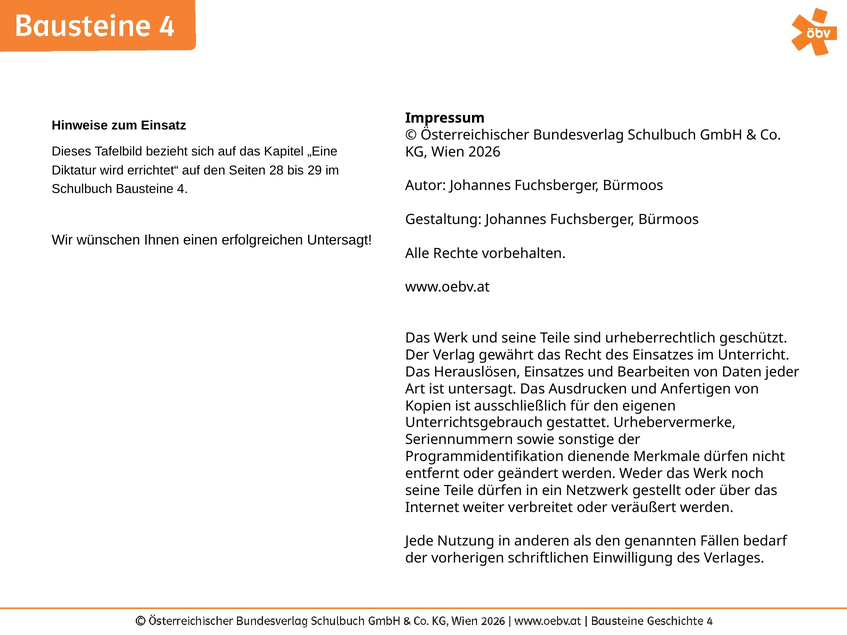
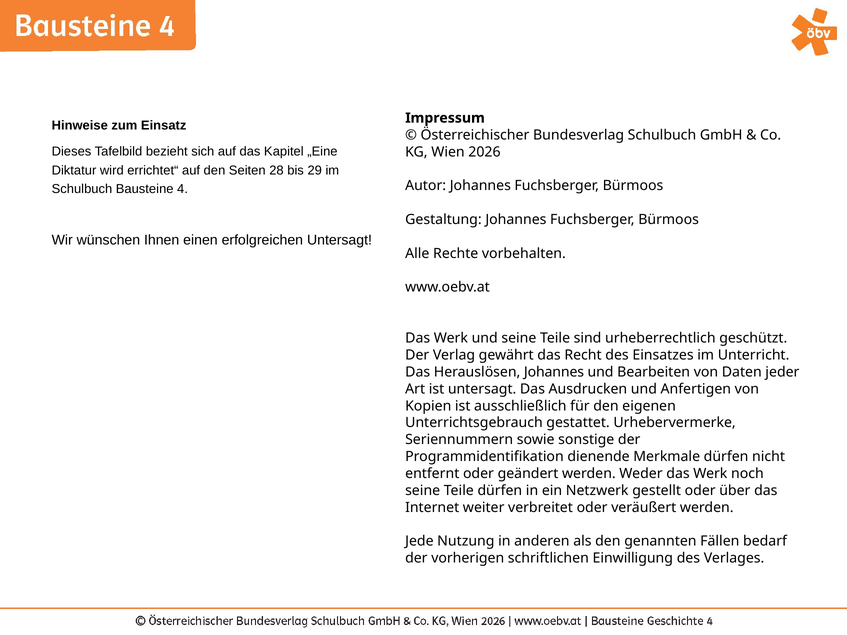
Herauslösen Einsatzes: Einsatzes -> Johannes (554, 372)
